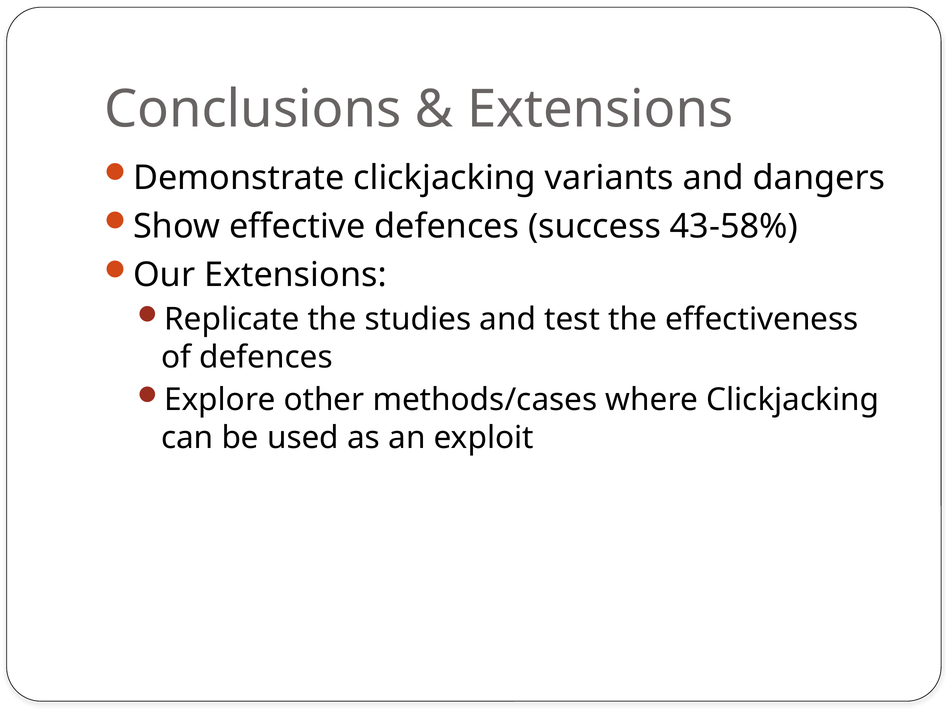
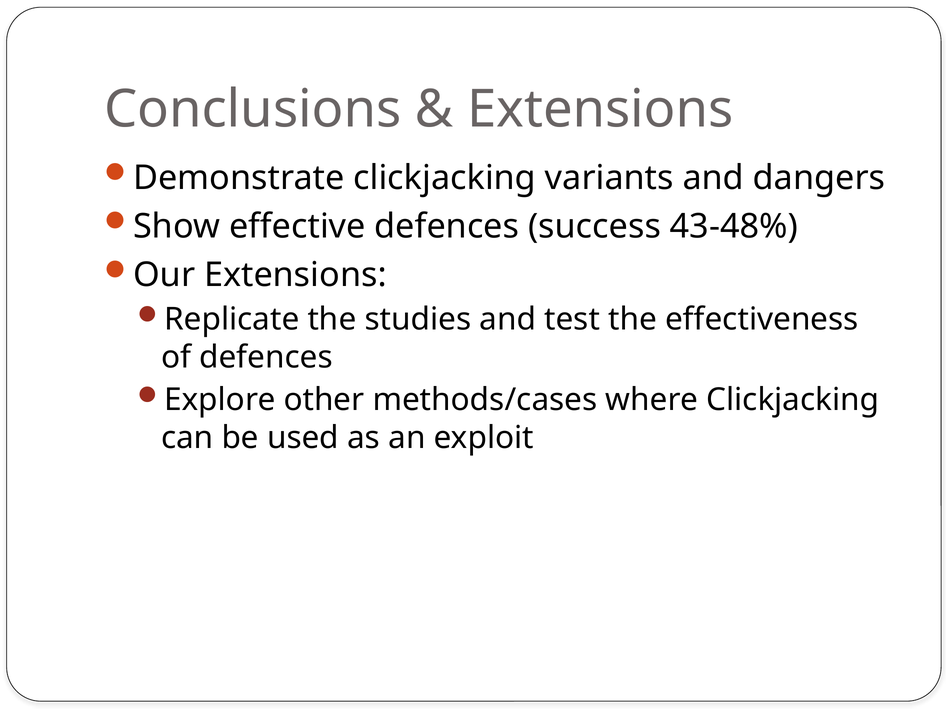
43-58%: 43-58% -> 43-48% (734, 226)
